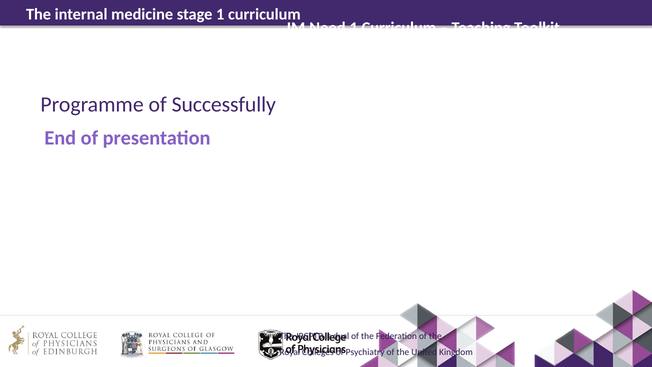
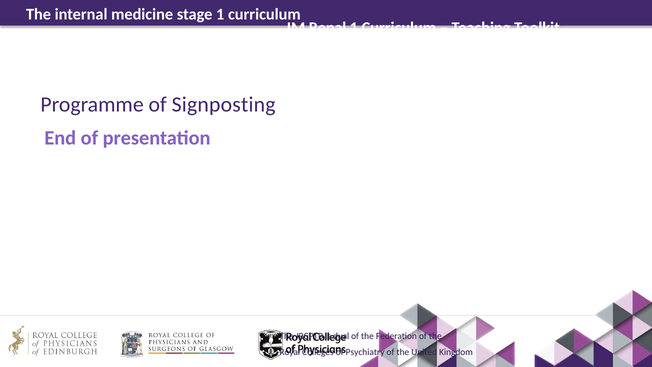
Need: Need -> Renal (328, 28)
Successfully: Successfully -> Signposting (224, 105)
